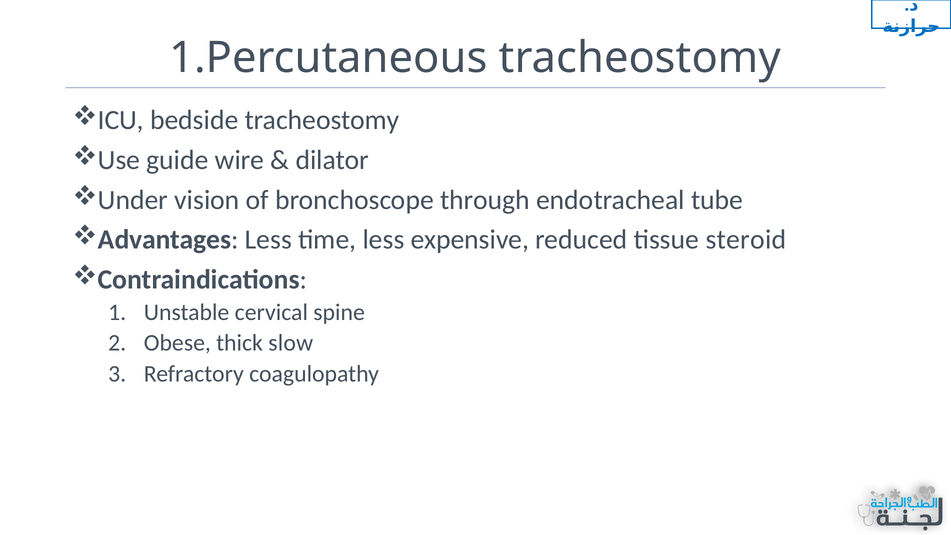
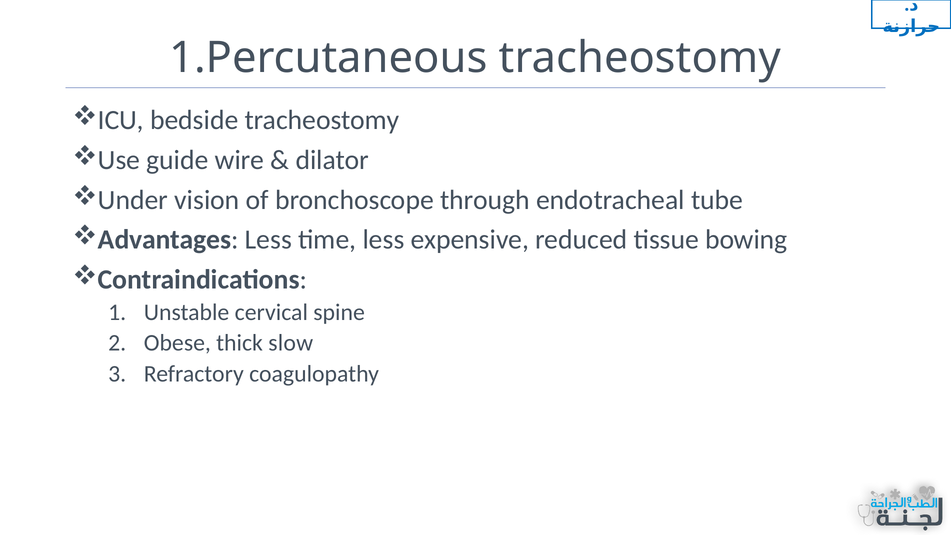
steroid: steroid -> bowing (746, 240)
